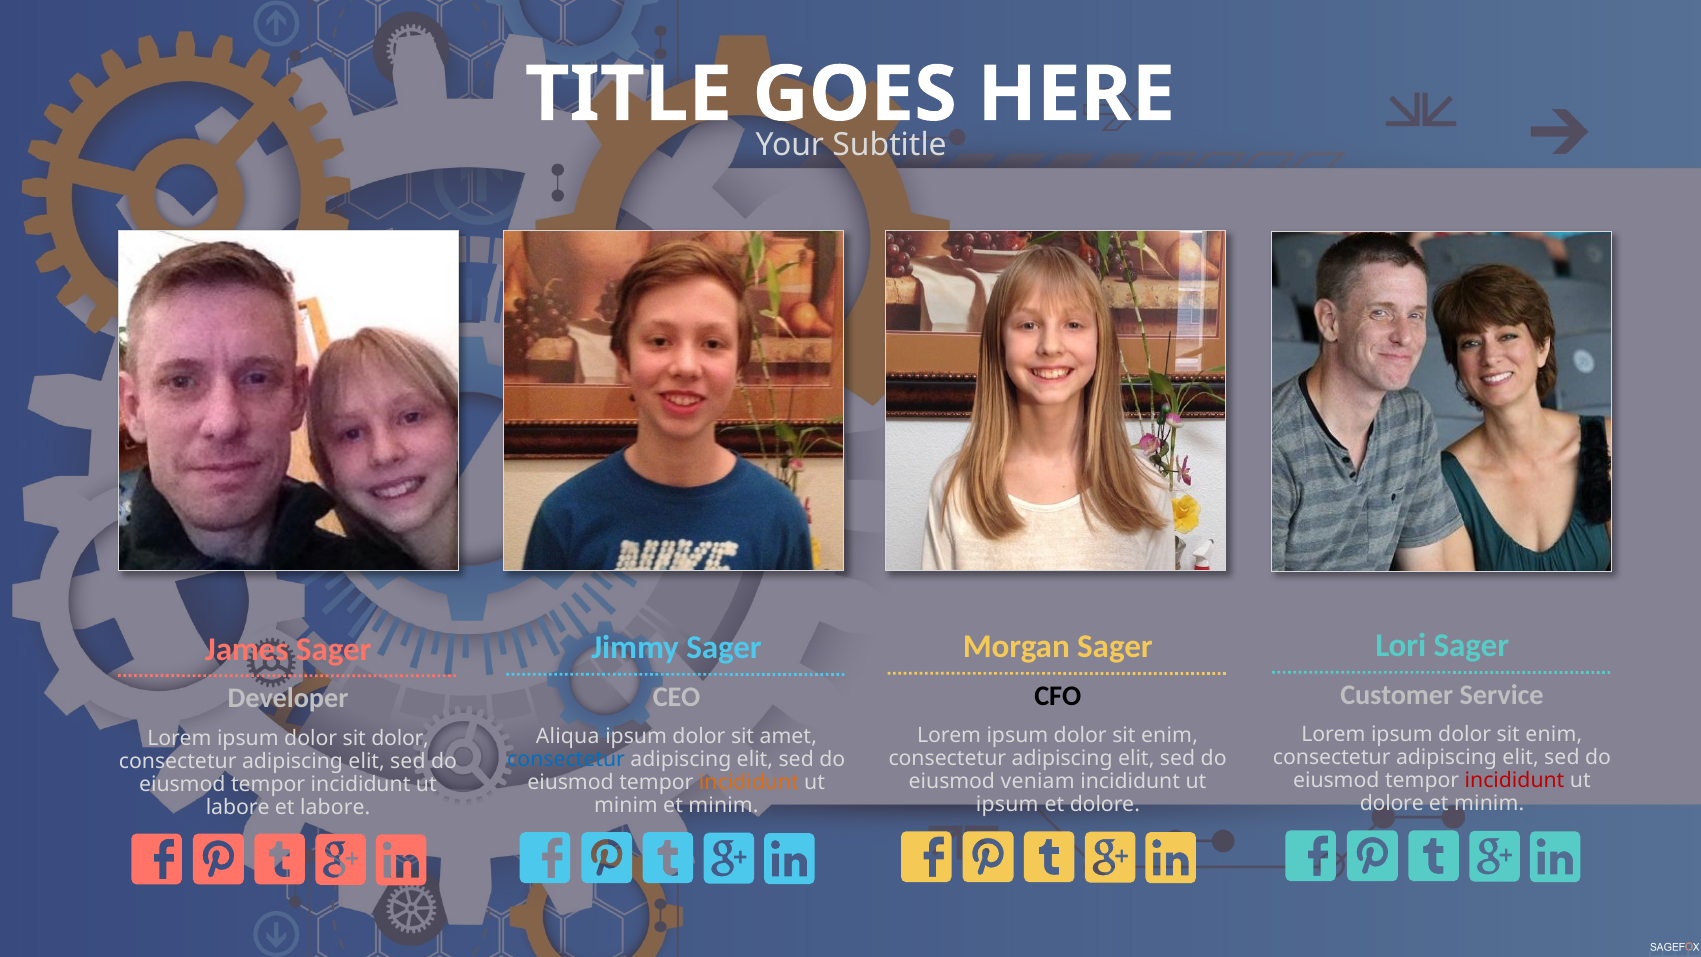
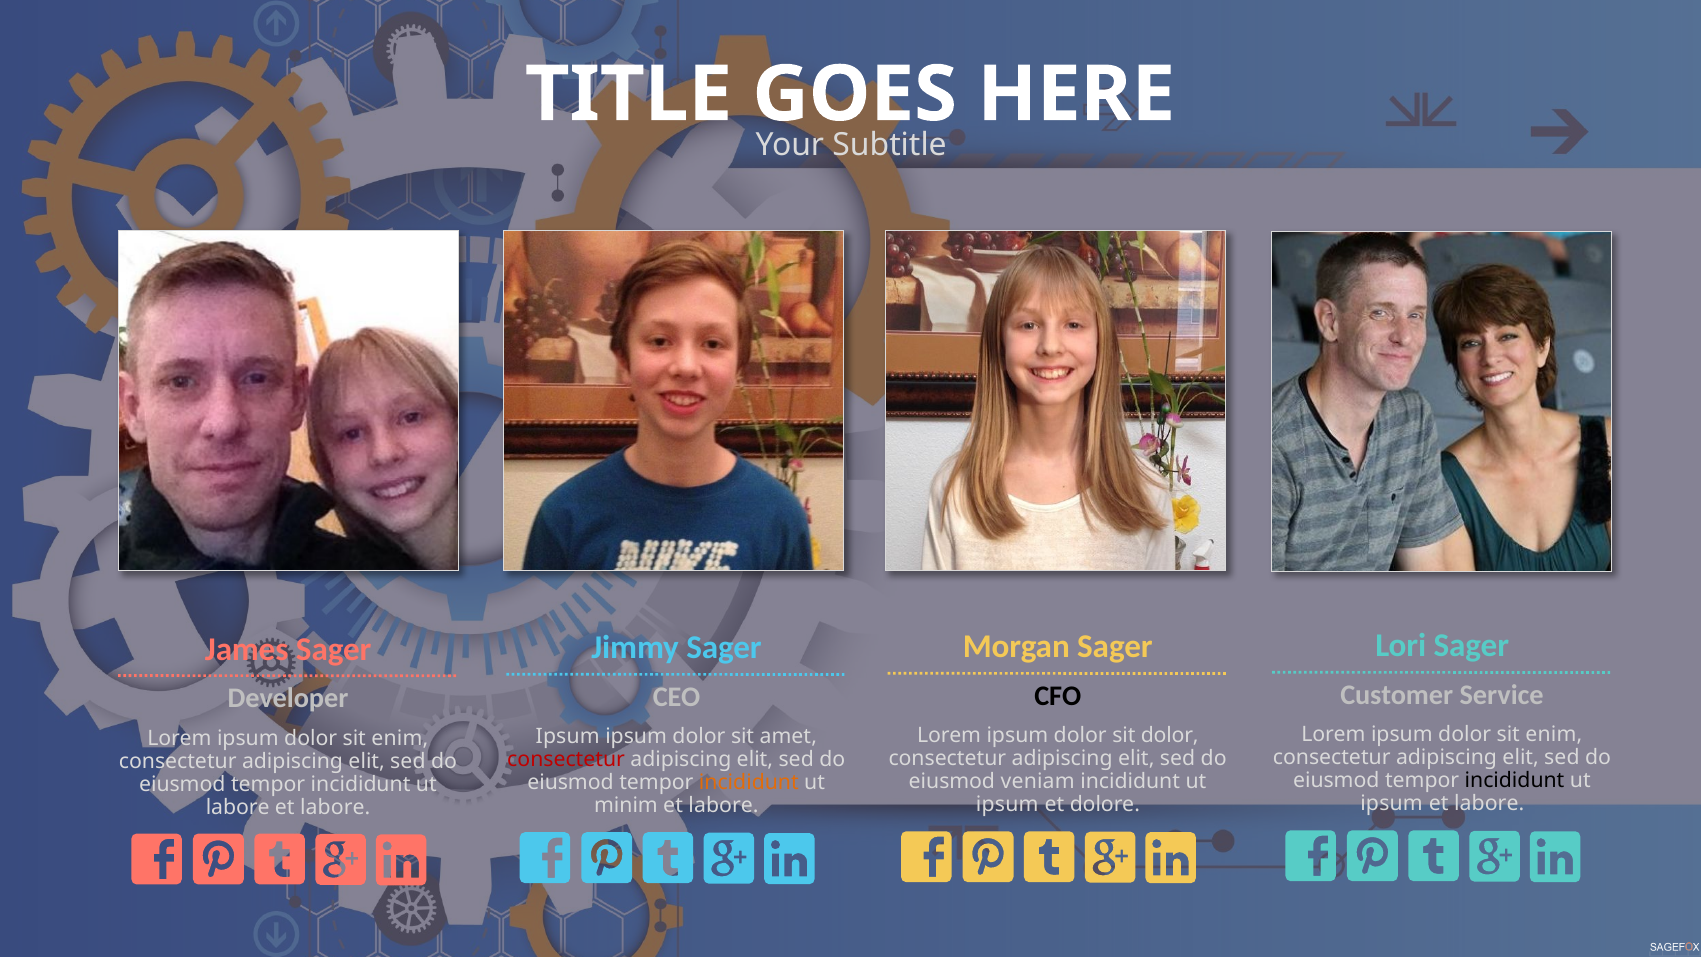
enim: enim -> dolor (1170, 736)
Aliqua: Aliqua -> Ipsum (568, 737)
dolor: dolor -> enim (400, 738)
consectetur colour: blue -> red (566, 760)
incididunt colour: red -> black (1515, 781)
dolore: dolore -> ipsum (1392, 804)
minim: minim -> labore (1489, 804)
minim: minim -> labore (724, 806)
